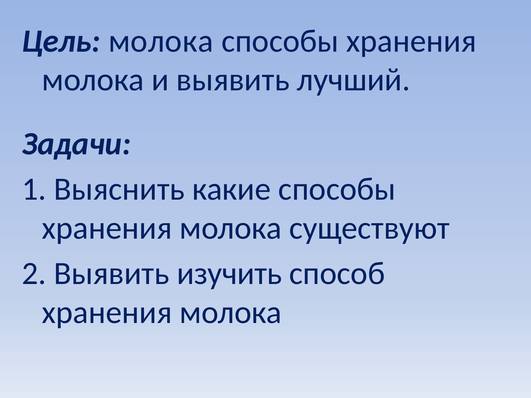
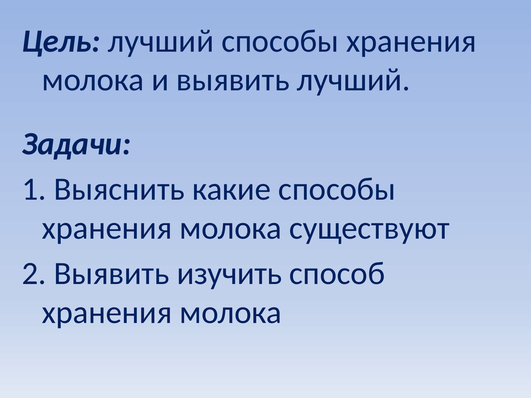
Цель молока: молока -> лучший (161, 41)
